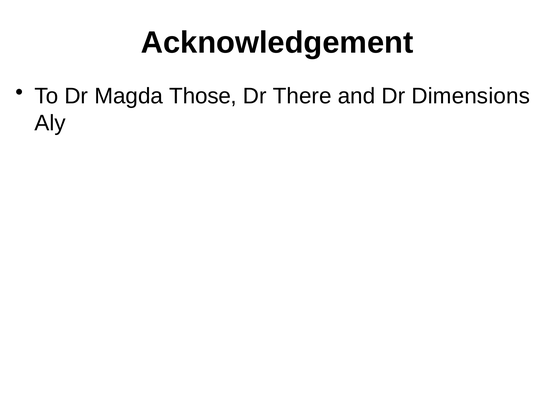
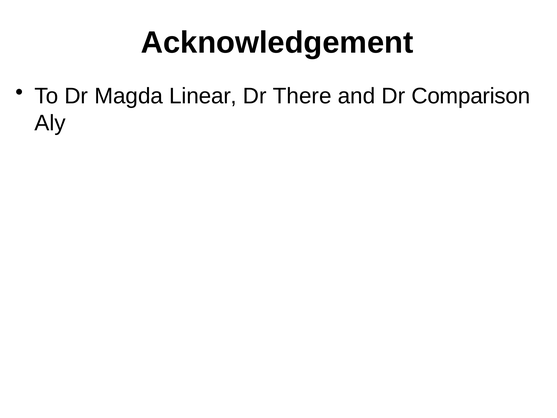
Those: Those -> Linear (203, 96)
Dimensions: Dimensions -> Comparison (471, 96)
